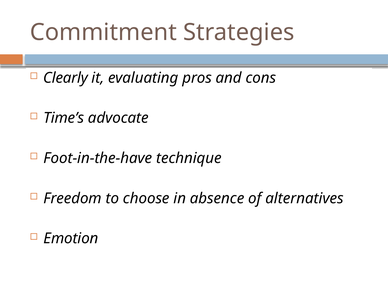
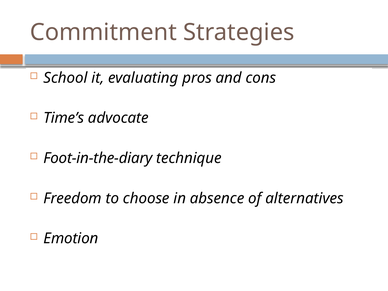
Clearly: Clearly -> School (65, 78)
Foot-in-the-have: Foot-in-the-have -> Foot-in-the-diary (98, 158)
